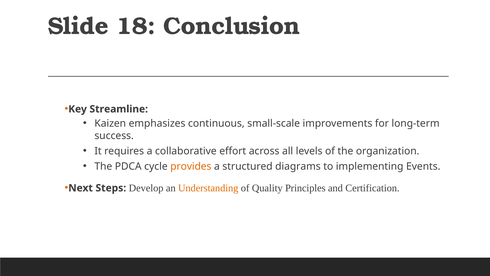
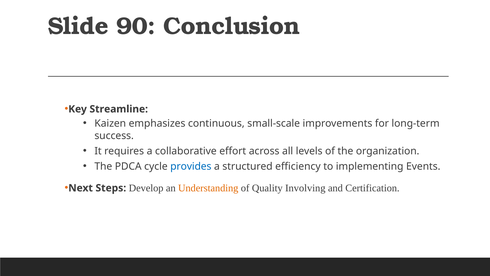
18: 18 -> 90 (136, 26)
provides colour: orange -> blue (191, 166)
diagrams: diagrams -> efficiency (298, 166)
Principles: Principles -> Involving (305, 188)
